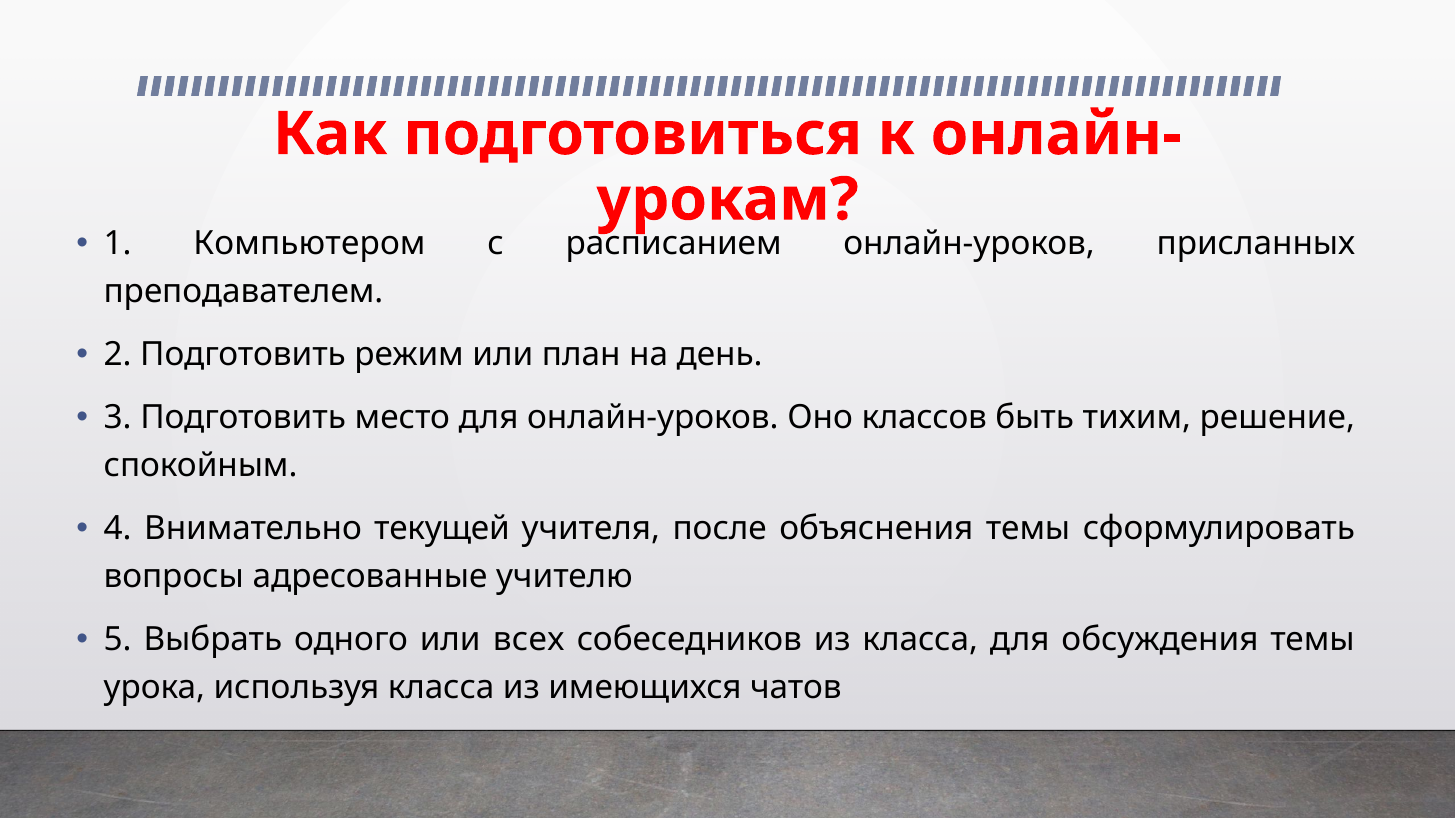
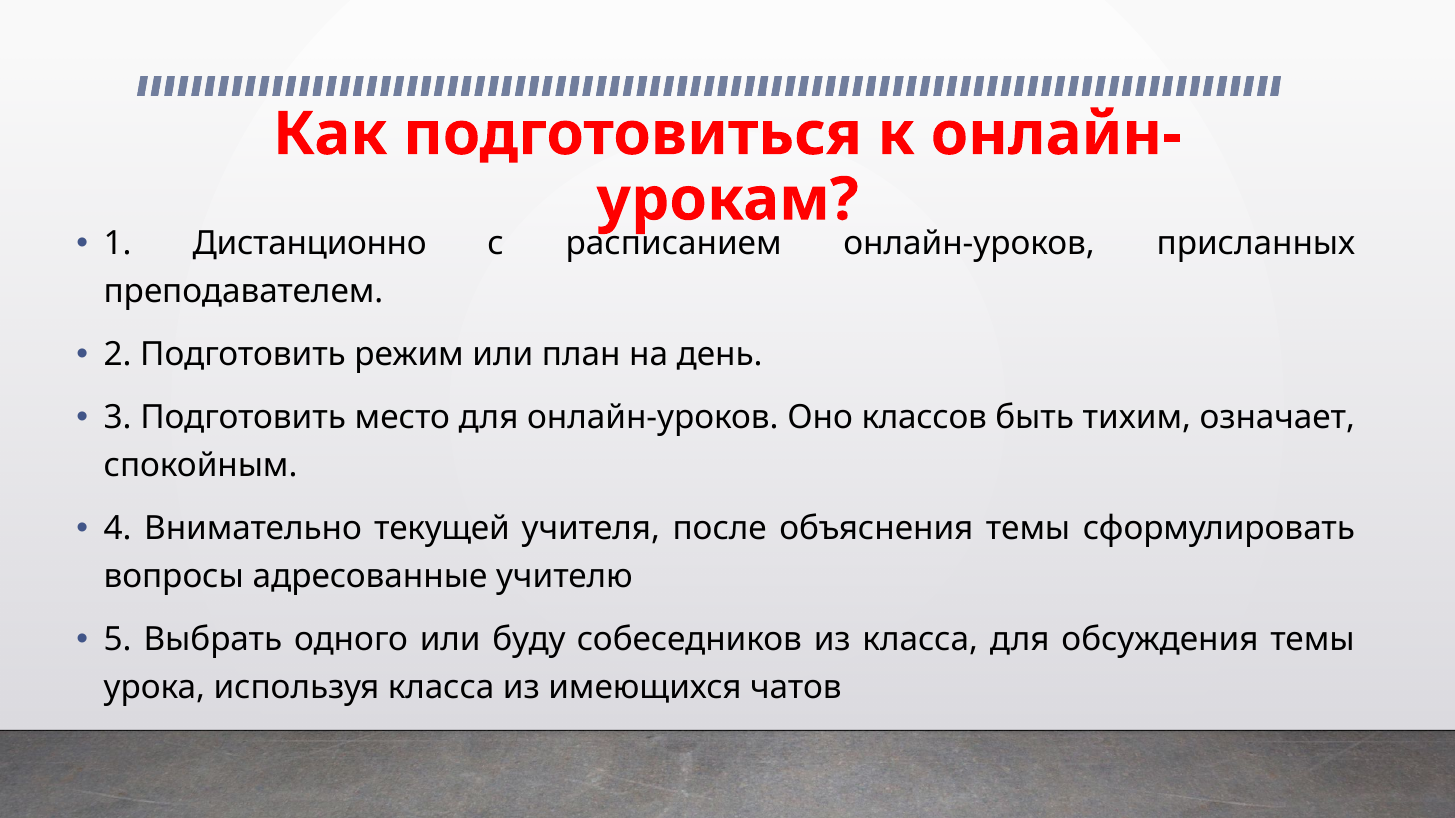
Компьютером: Компьютером -> Дистанционно (310, 244)
решение: решение -> означает (1277, 418)
всех: всех -> буду (529, 640)
